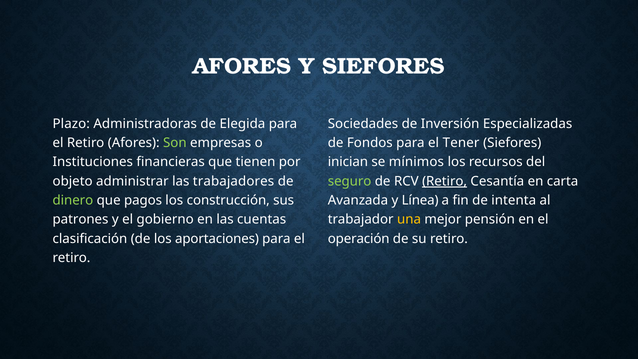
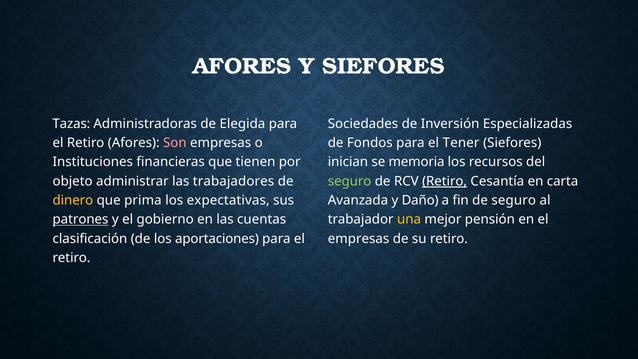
Plazo: Plazo -> Tazas (71, 124)
Son colour: light green -> pink (175, 143)
mínimos: mínimos -> memoria (417, 162)
dinero colour: light green -> yellow (73, 200)
pagos: pagos -> prima (143, 200)
construcción: construcción -> expectativas (228, 200)
Línea: Línea -> Daño (420, 200)
de intenta: intenta -> seguro (514, 200)
patrones underline: none -> present (81, 219)
operación: operación -> empresas (359, 239)
